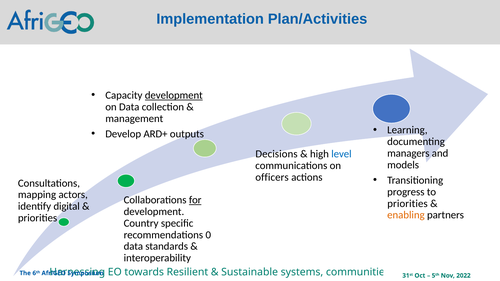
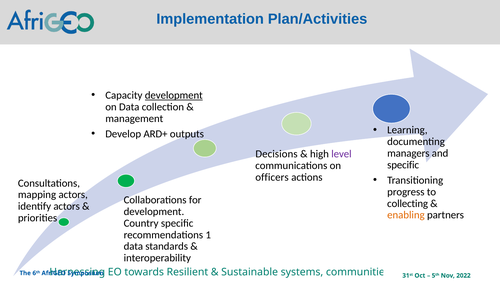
level colour: blue -> purple (341, 154)
models: models -> specific (403, 165)
for underline: present -> none (195, 200)
priorities: priorities -> collecting (408, 204)
identify digital: digital -> actors (67, 207)
0: 0 -> 1 (208, 235)
